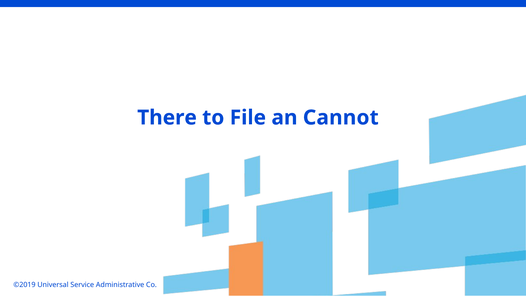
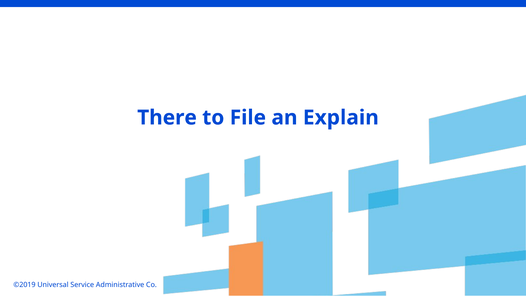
Cannot: Cannot -> Explain (341, 118)
